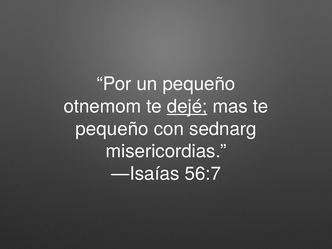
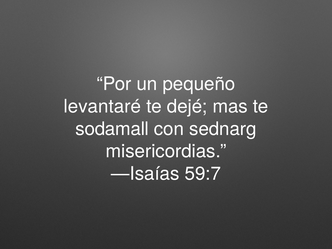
otnemom: otnemom -> levantaré (102, 106)
dejé underline: present -> none (187, 106)
pequeño: pequeño -> sodamall (112, 129)
56:7: 56:7 -> 59:7 (203, 174)
